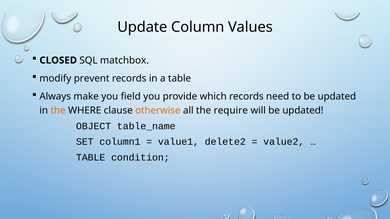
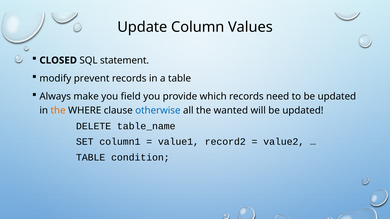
matchbox: matchbox -> statement (125, 60)
otherwise colour: orange -> blue (158, 111)
require: require -> wanted (231, 111)
OBJECT: OBJECT -> DELETE (94, 126)
delete2: delete2 -> record2 (225, 142)
